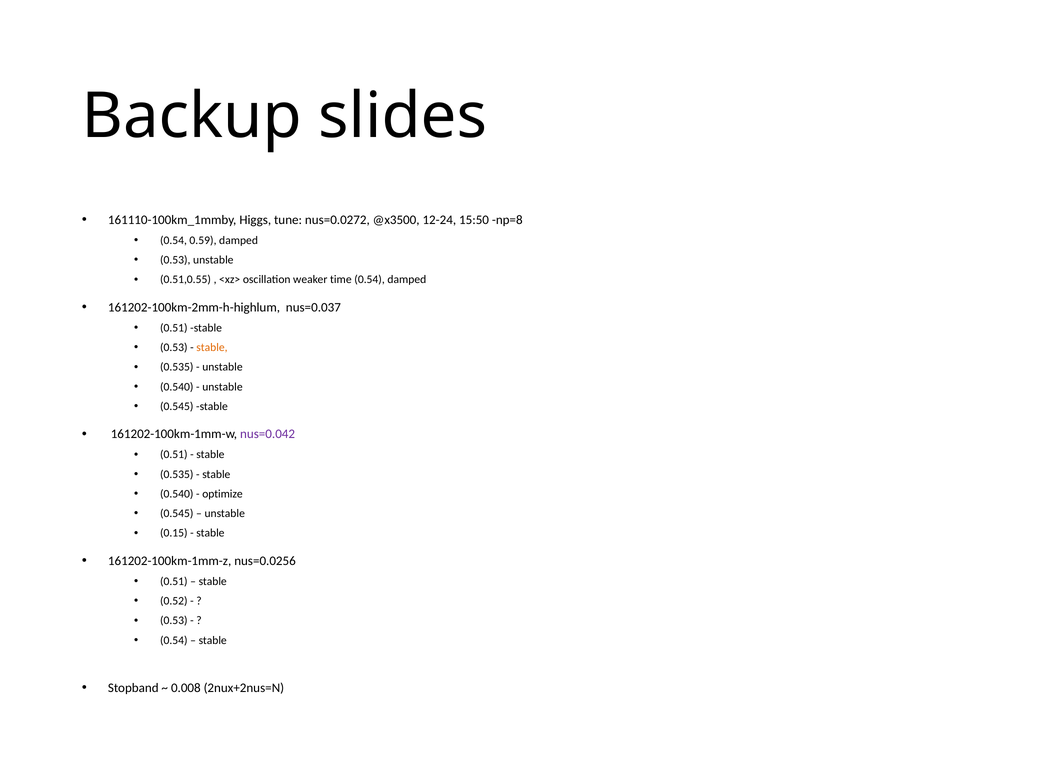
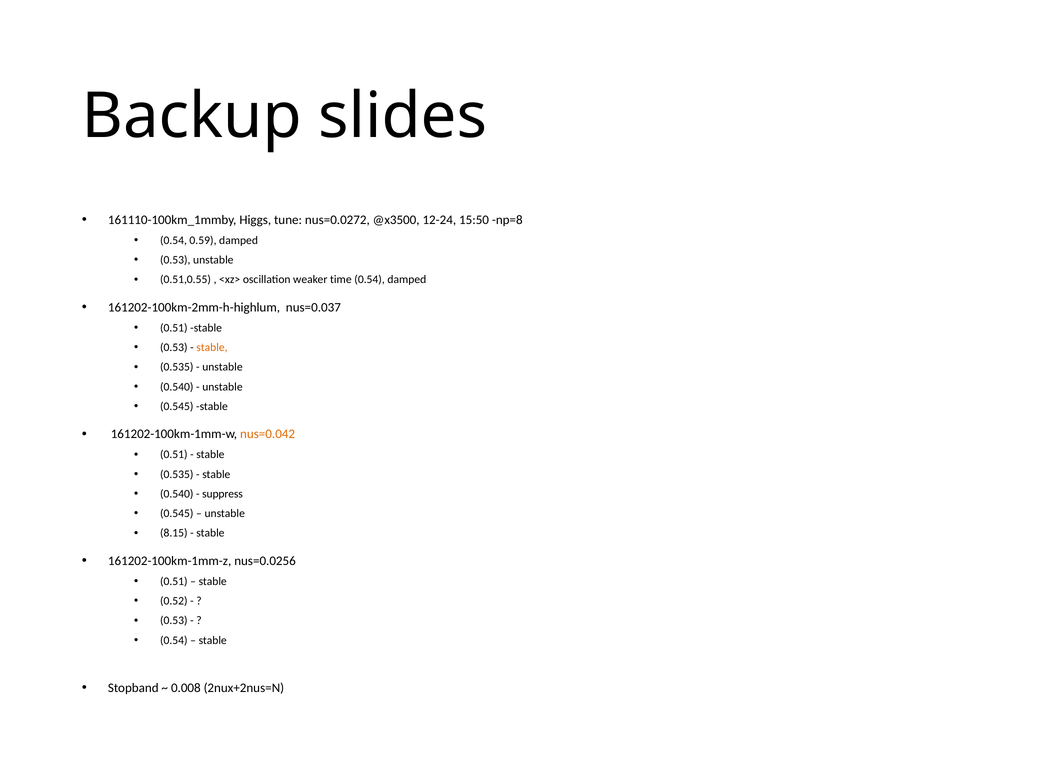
nus=0.042 colour: purple -> orange (268, 435)
optimize: optimize -> suppress (223, 494)
0.15: 0.15 -> 8.15 (174, 534)
